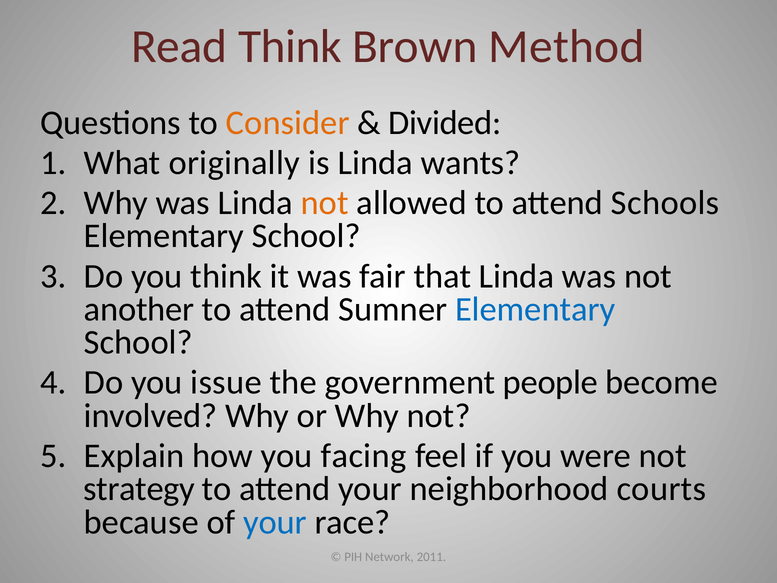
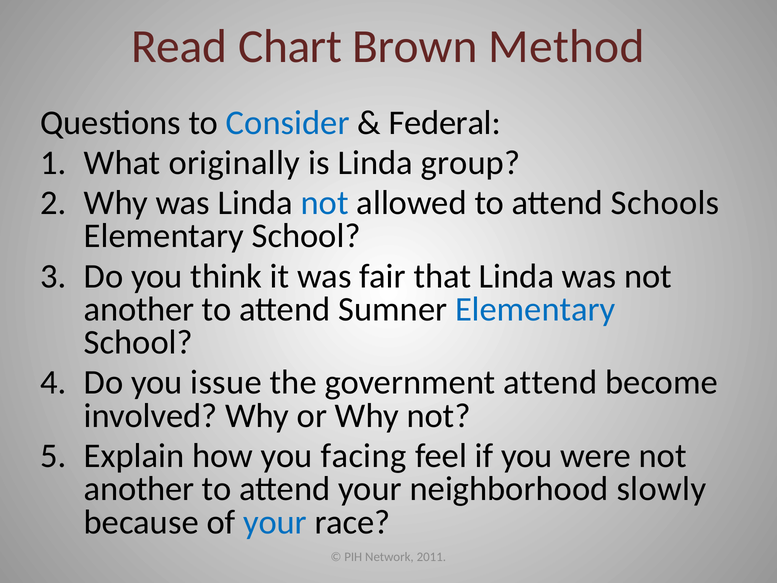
Read Think: Think -> Chart (290, 47)
Consider colour: orange -> blue (288, 123)
Divided: Divided -> Federal (445, 123)
wants: wants -> group (470, 163)
not colour: orange -> blue (325, 203)
government people: people -> attend (550, 382)
strategy: strategy -> another (139, 489)
courts: courts -> slowly (661, 489)
